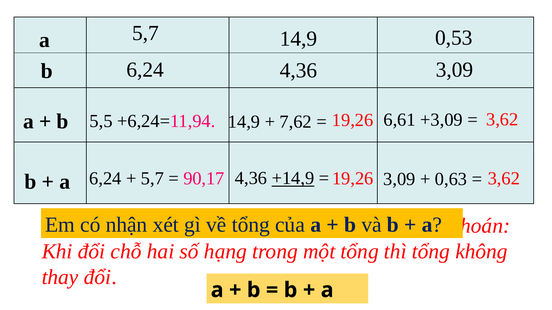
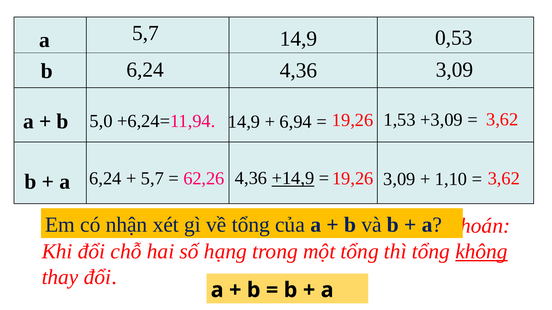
6,61: 6,61 -> 1,53 (400, 120)
5,5: 5,5 -> 5,0 (101, 121)
7,62: 7,62 -> 6,94 (296, 122)
90,17: 90,17 -> 62,26 (204, 179)
0,63: 0,63 -> 1,10 (451, 179)
không underline: none -> present (482, 252)
